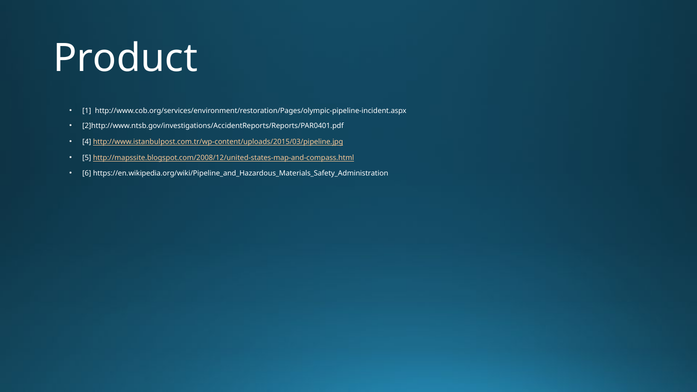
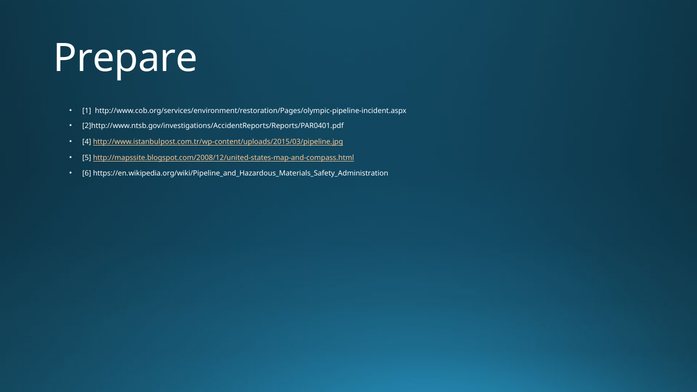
Product: Product -> Prepare (126, 59)
